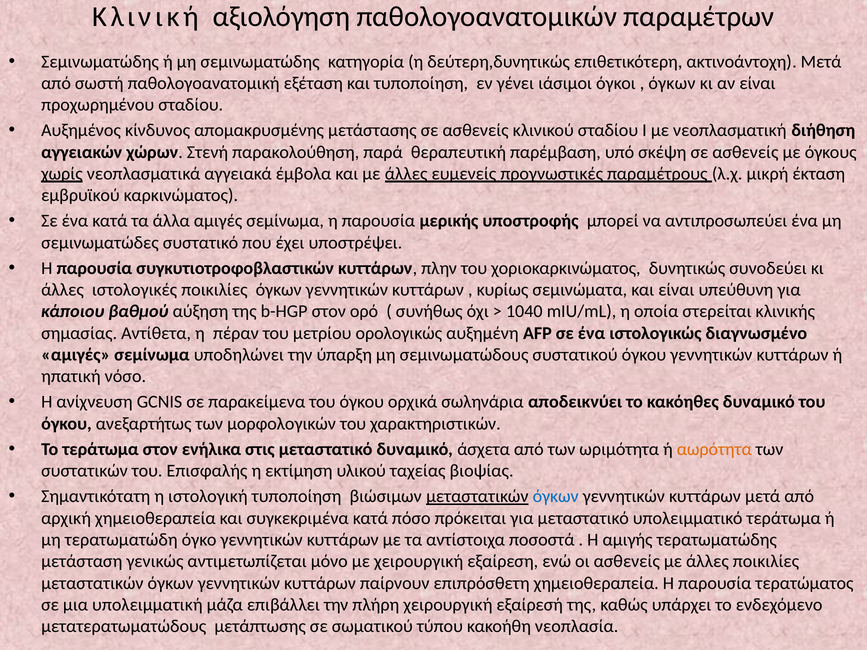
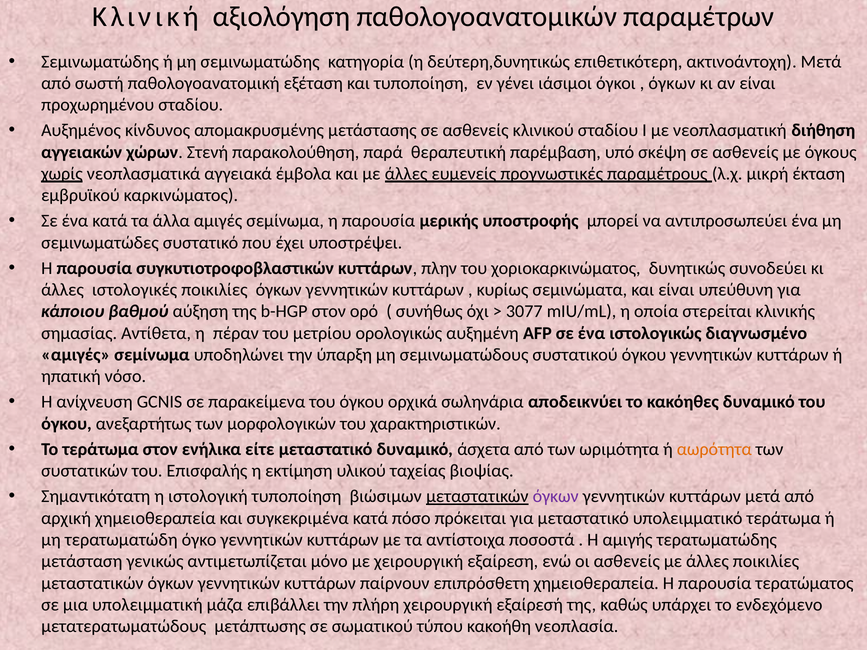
1040: 1040 -> 3077 (524, 312)
στις: στις -> είτε (260, 449)
όγκων colour: blue -> purple (556, 497)
